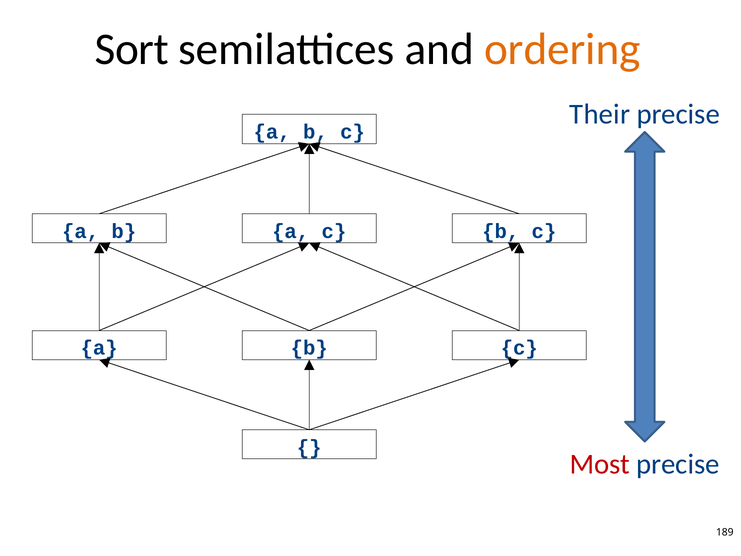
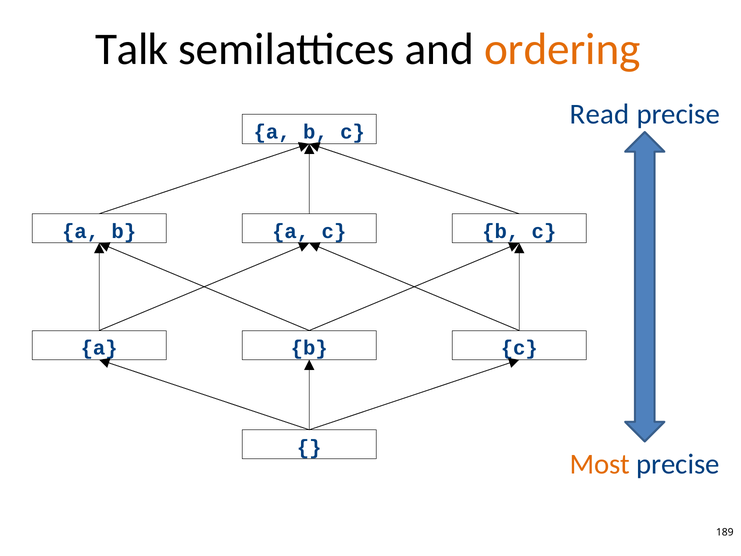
Sort: Sort -> Talk (132, 49)
Their: Their -> Read (600, 114)
Most colour: red -> orange (600, 464)
